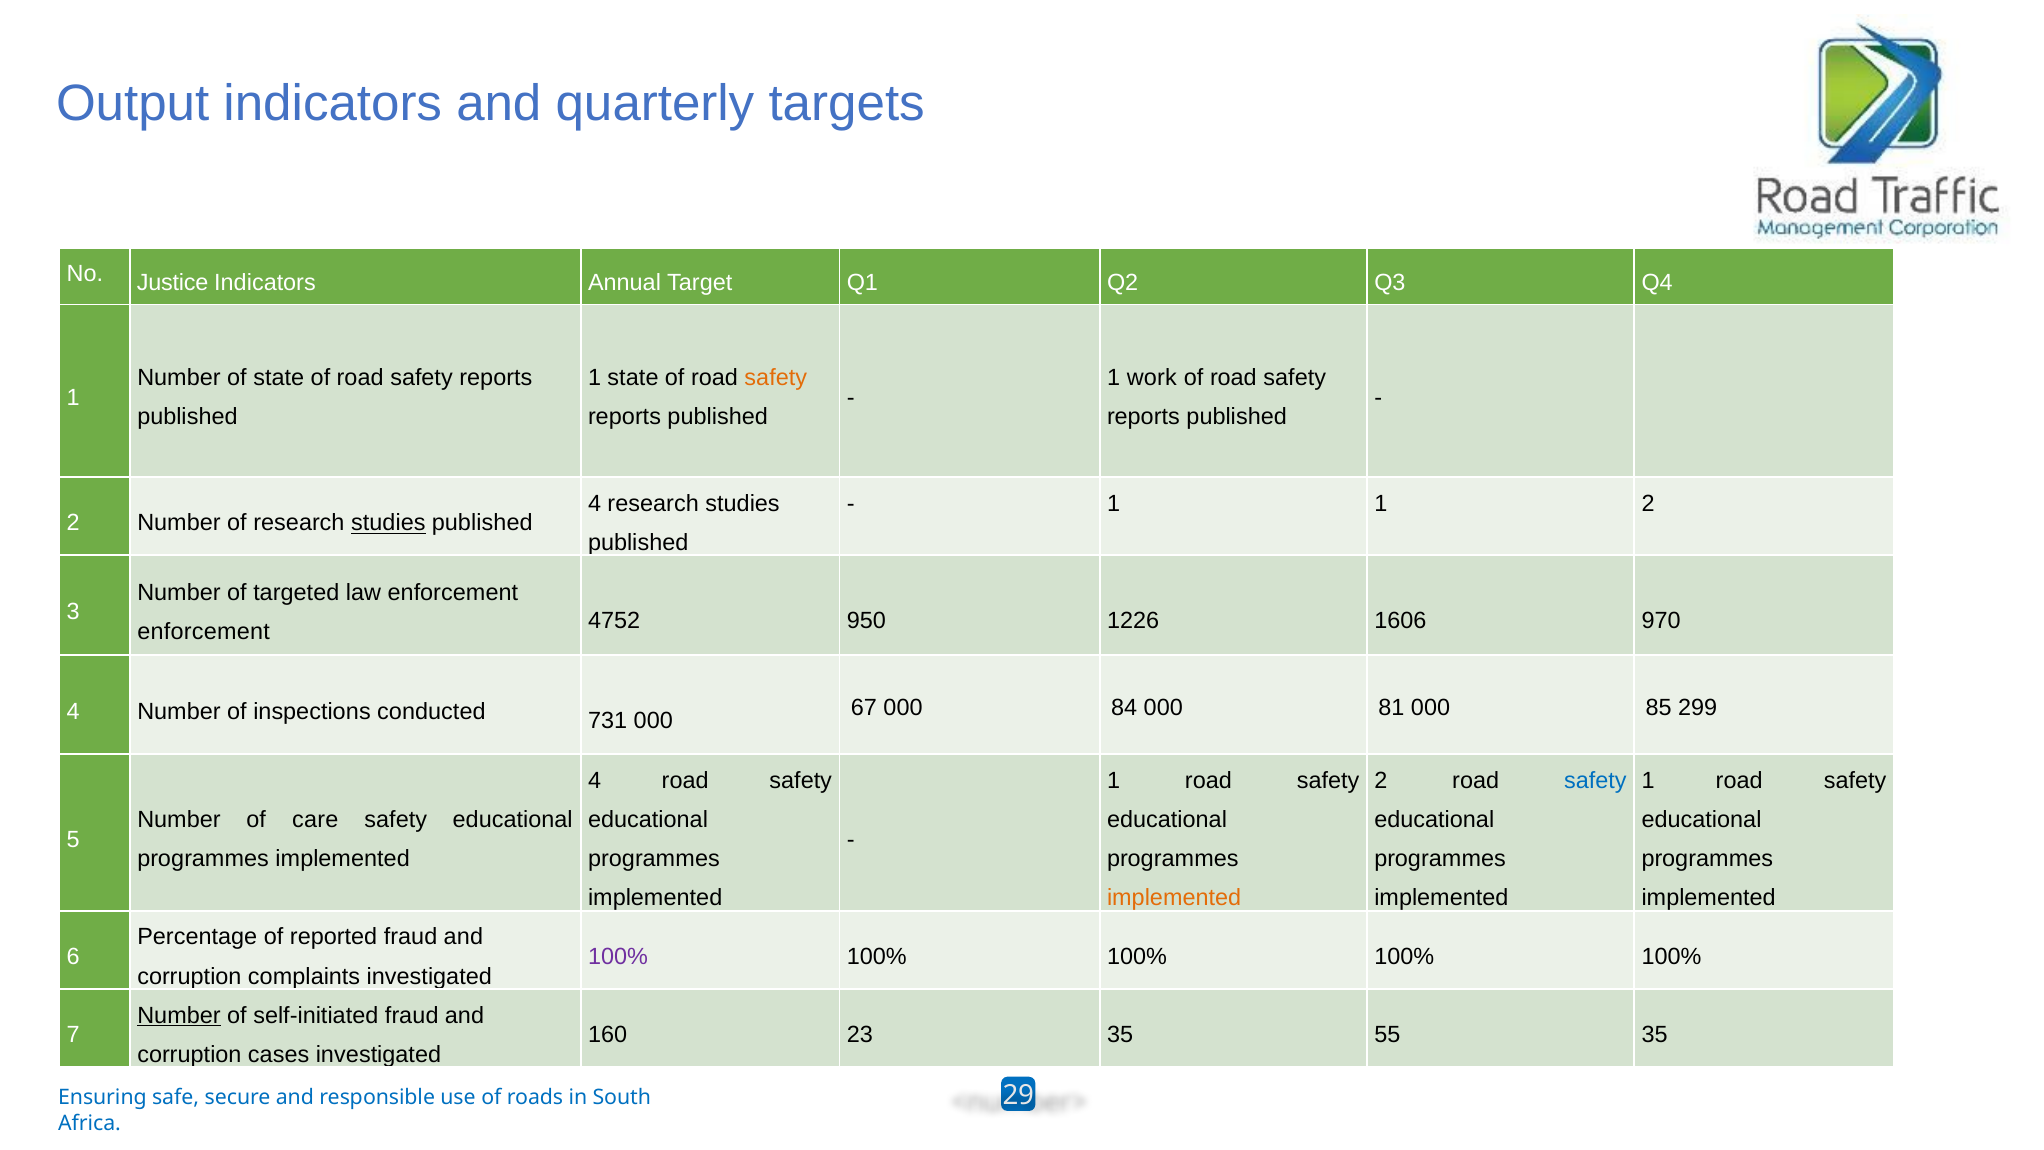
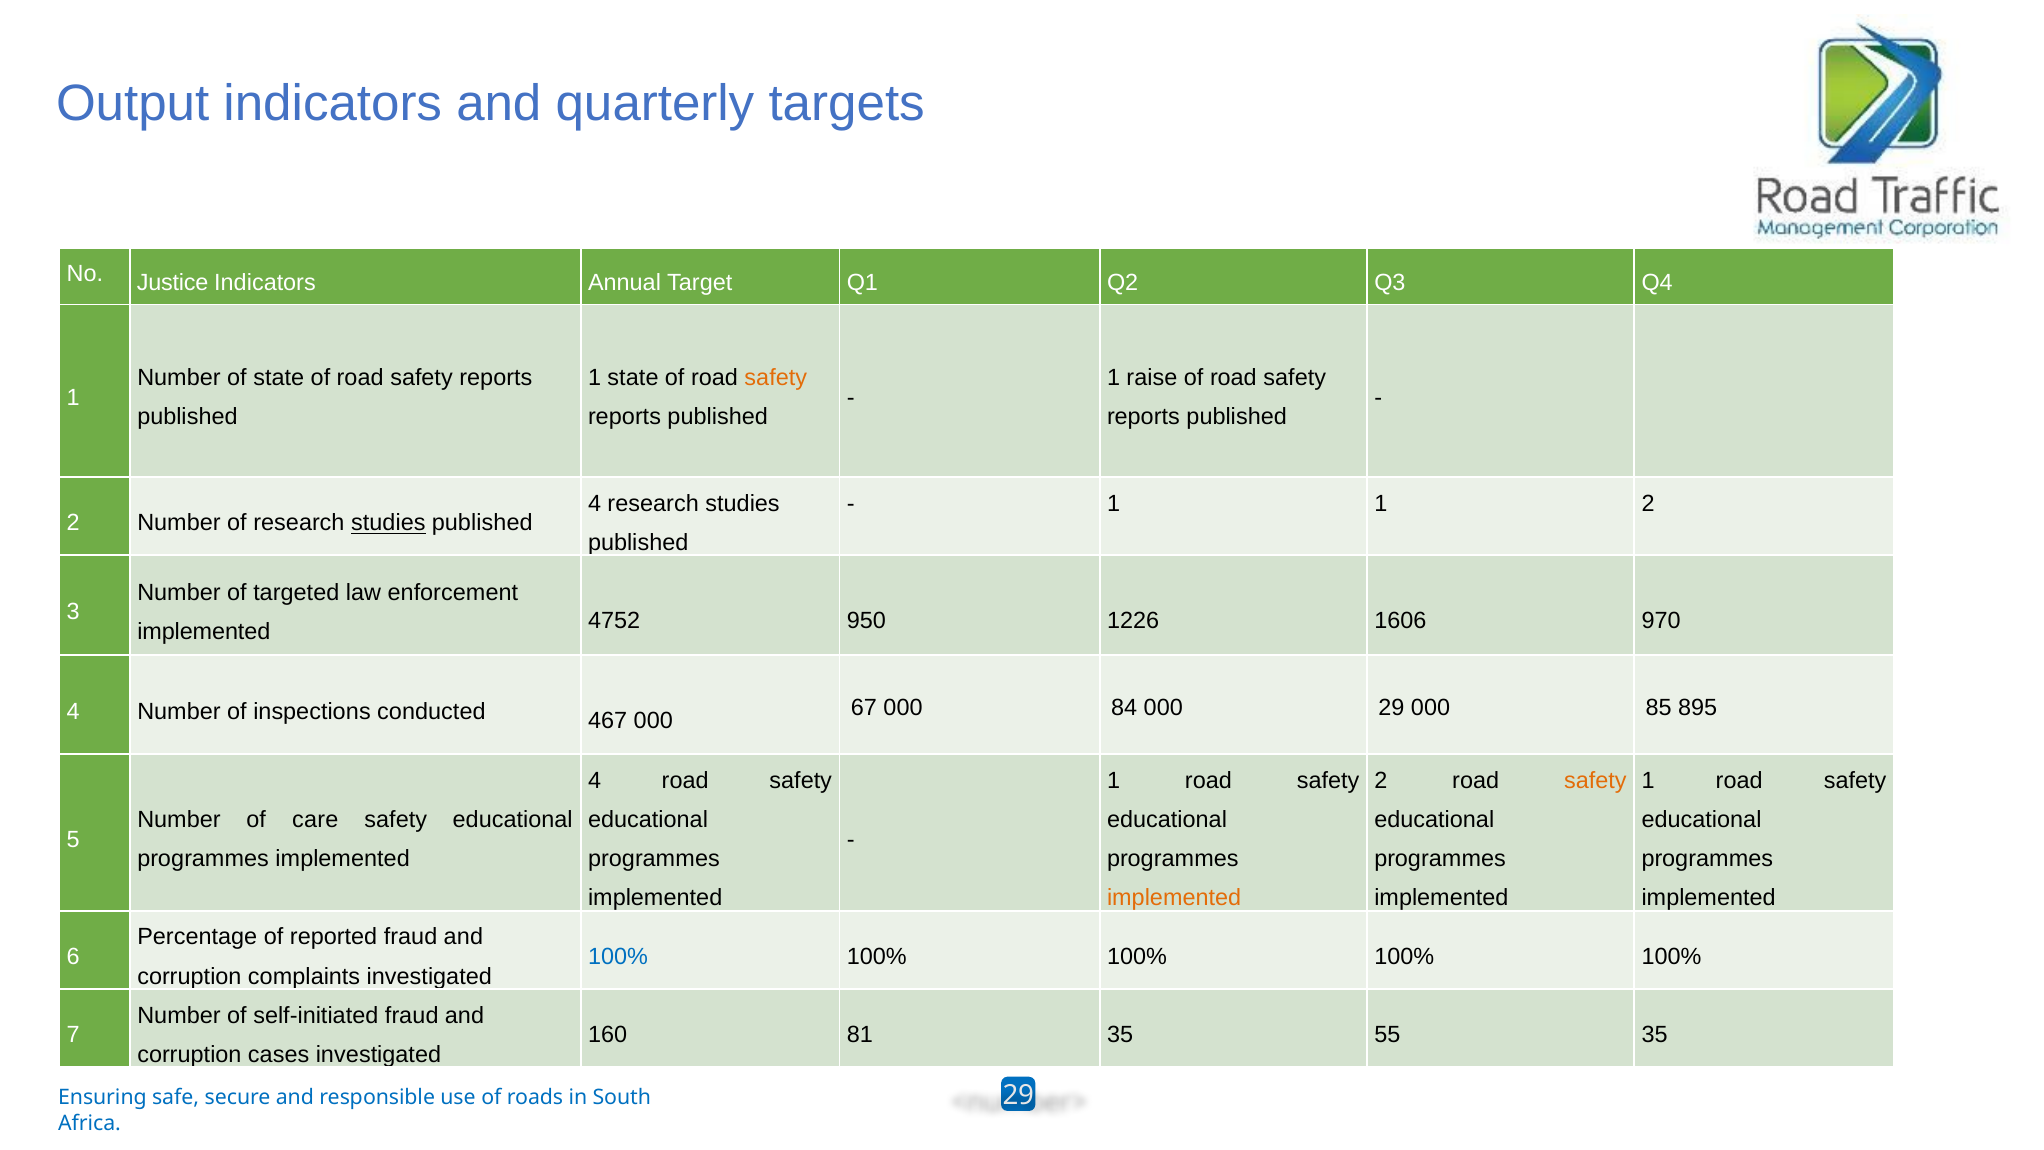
work: work -> raise (1152, 378)
enforcement: enforcement -> implemented (204, 631)
000 81: 81 -> 29 (1391, 707)
299: 299 -> 895 (1698, 707)
731: 731 -> 467 (608, 720)
safety colour: blue -> orange (1595, 781)
100% colour: purple -> blue (618, 957)
Number underline: present -> none (179, 1015)
23: 23 -> 81 (860, 1035)
